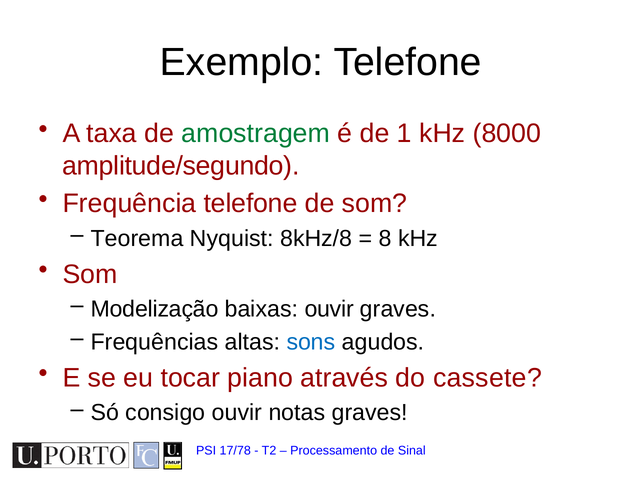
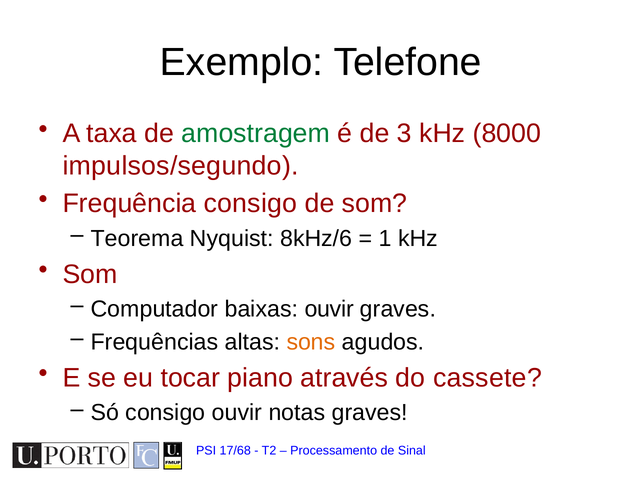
1: 1 -> 3 (404, 133)
amplitude/segundo: amplitude/segundo -> impulsos/segundo (181, 166)
Frequência telefone: telefone -> consigo (250, 203)
8kHz/8: 8kHz/8 -> 8kHz/6 (316, 238)
8: 8 -> 1 (385, 238)
Modelização: Modelização -> Computador (154, 309)
sons colour: blue -> orange (311, 342)
17/78: 17/78 -> 17/68 (235, 450)
